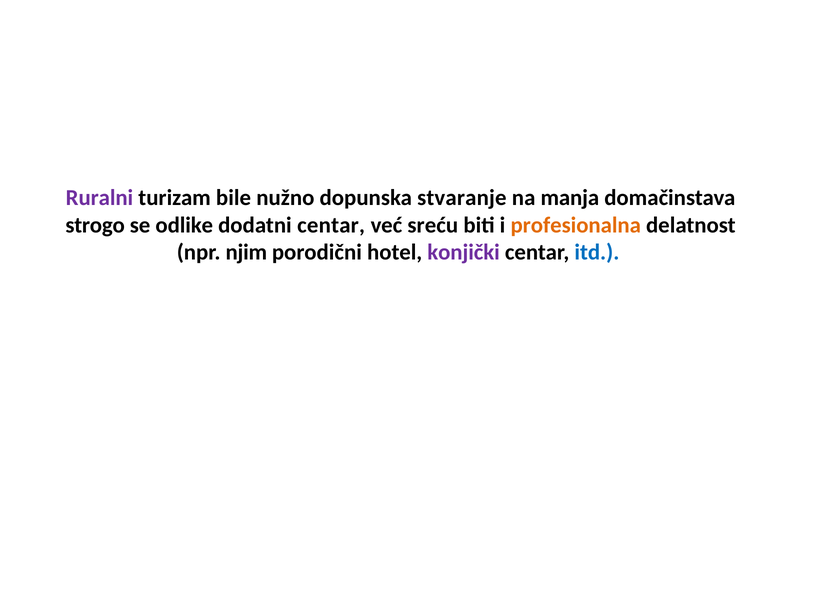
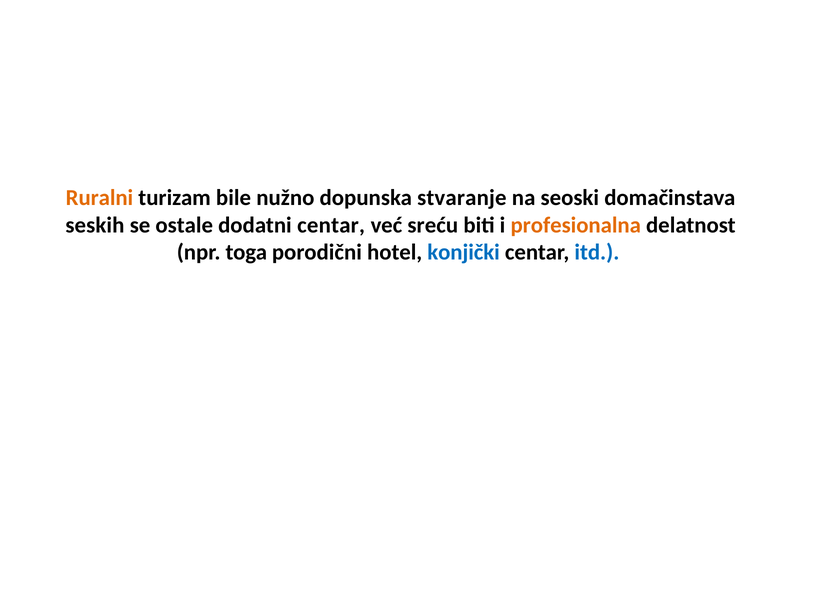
Ruralni colour: purple -> orange (99, 198)
manja: manja -> seoski (570, 198)
strogo: strogo -> seskih (95, 225)
odlike: odlike -> ostale (184, 225)
njim: njim -> toga (246, 253)
konjički colour: purple -> blue (464, 253)
